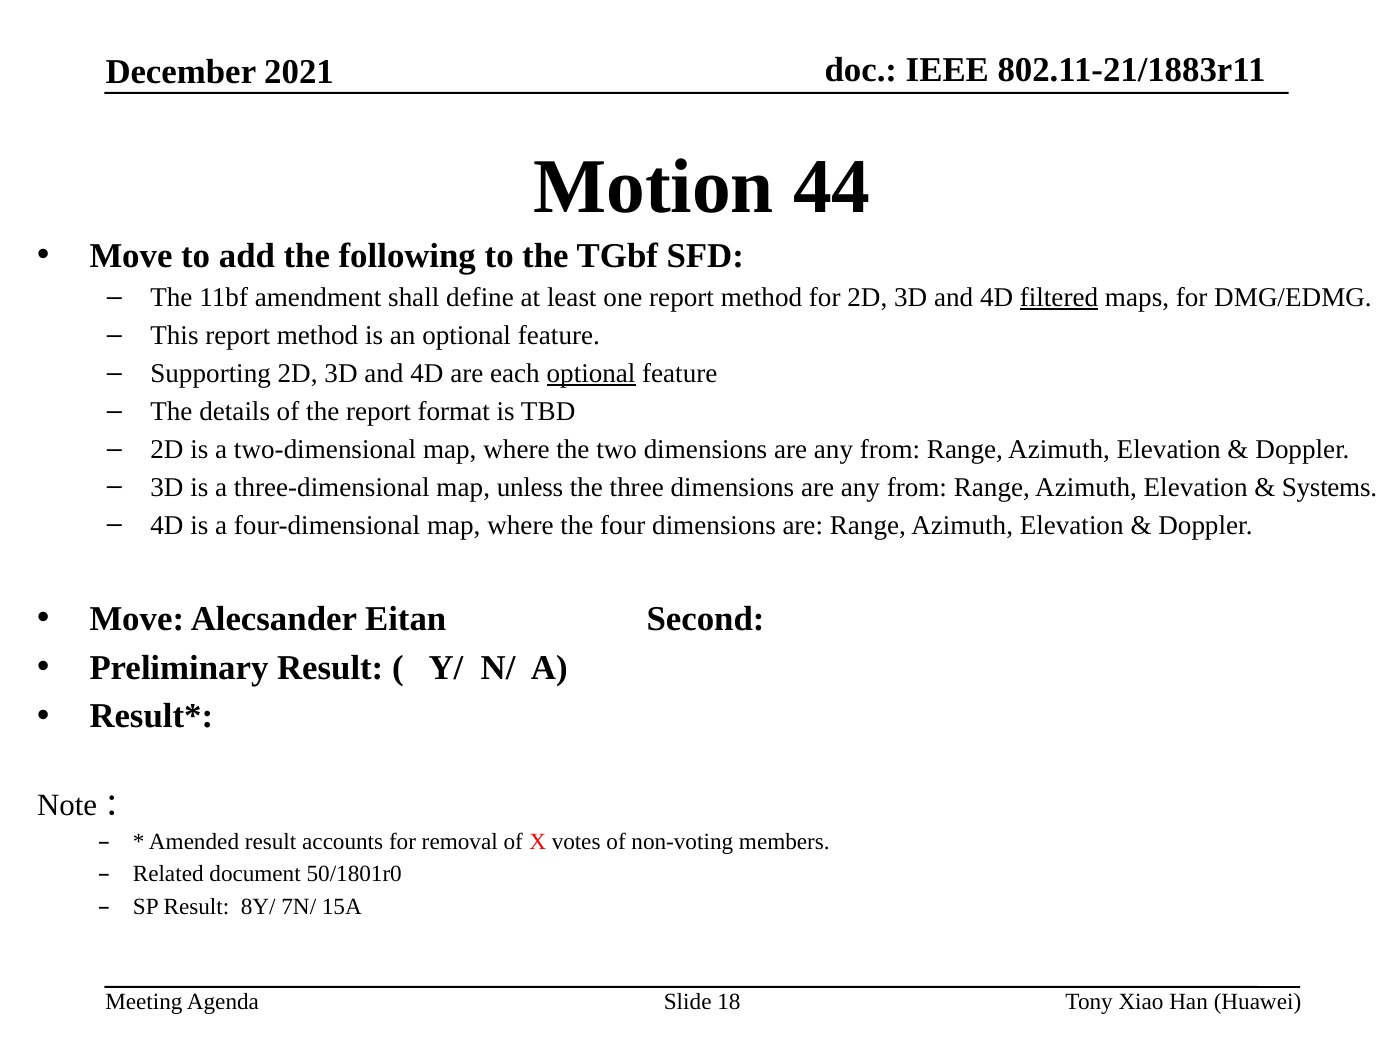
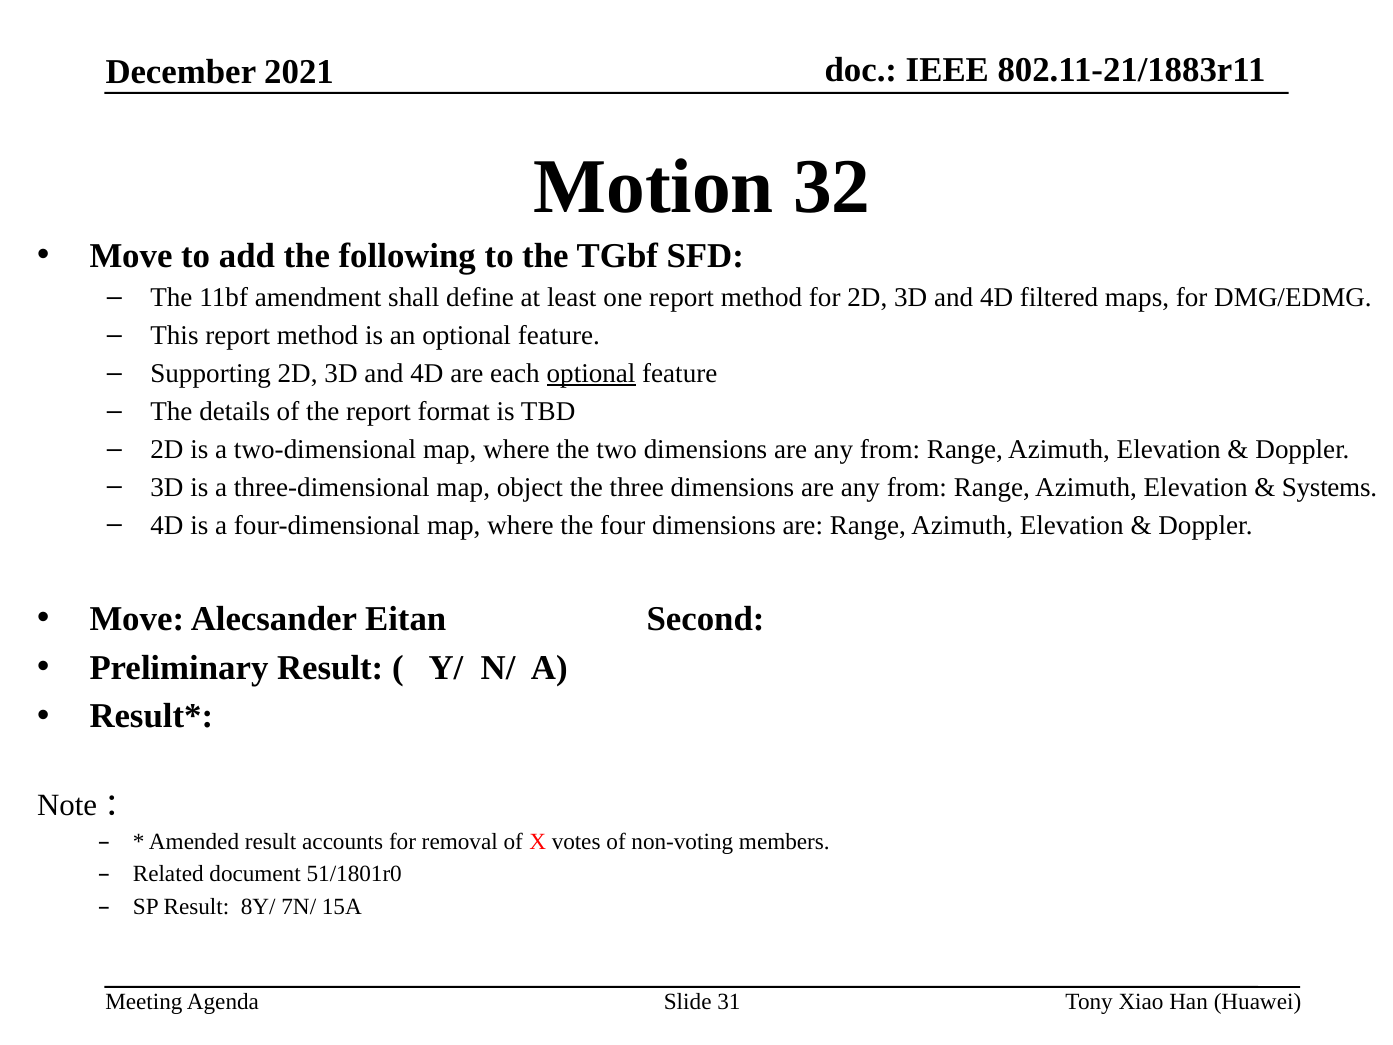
44: 44 -> 32 (832, 186)
filtered underline: present -> none (1059, 298)
unless: unless -> object (530, 487)
50/1801r0: 50/1801r0 -> 51/1801r0 (354, 874)
18: 18 -> 31 (729, 1002)
